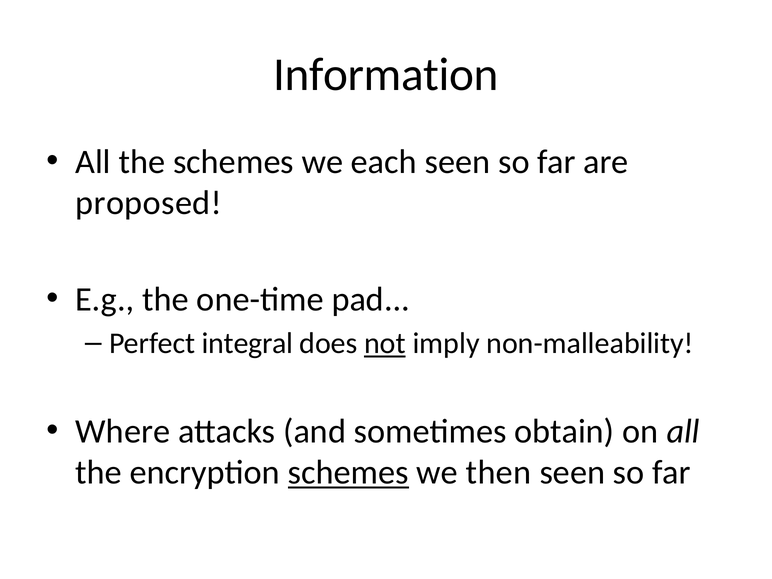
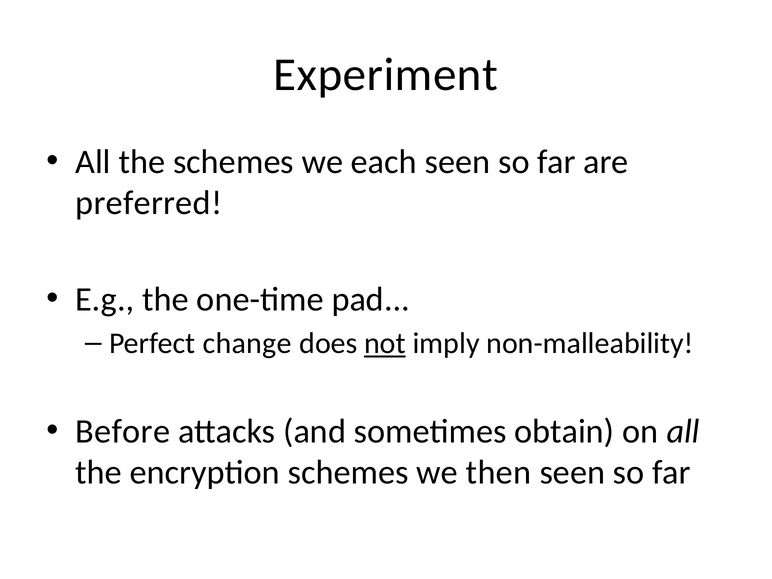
Information: Information -> Experiment (386, 75)
proposed: proposed -> preferred (149, 203)
integral: integral -> change (247, 344)
Where: Where -> Before (123, 431)
schemes underline: present -> none (348, 473)
